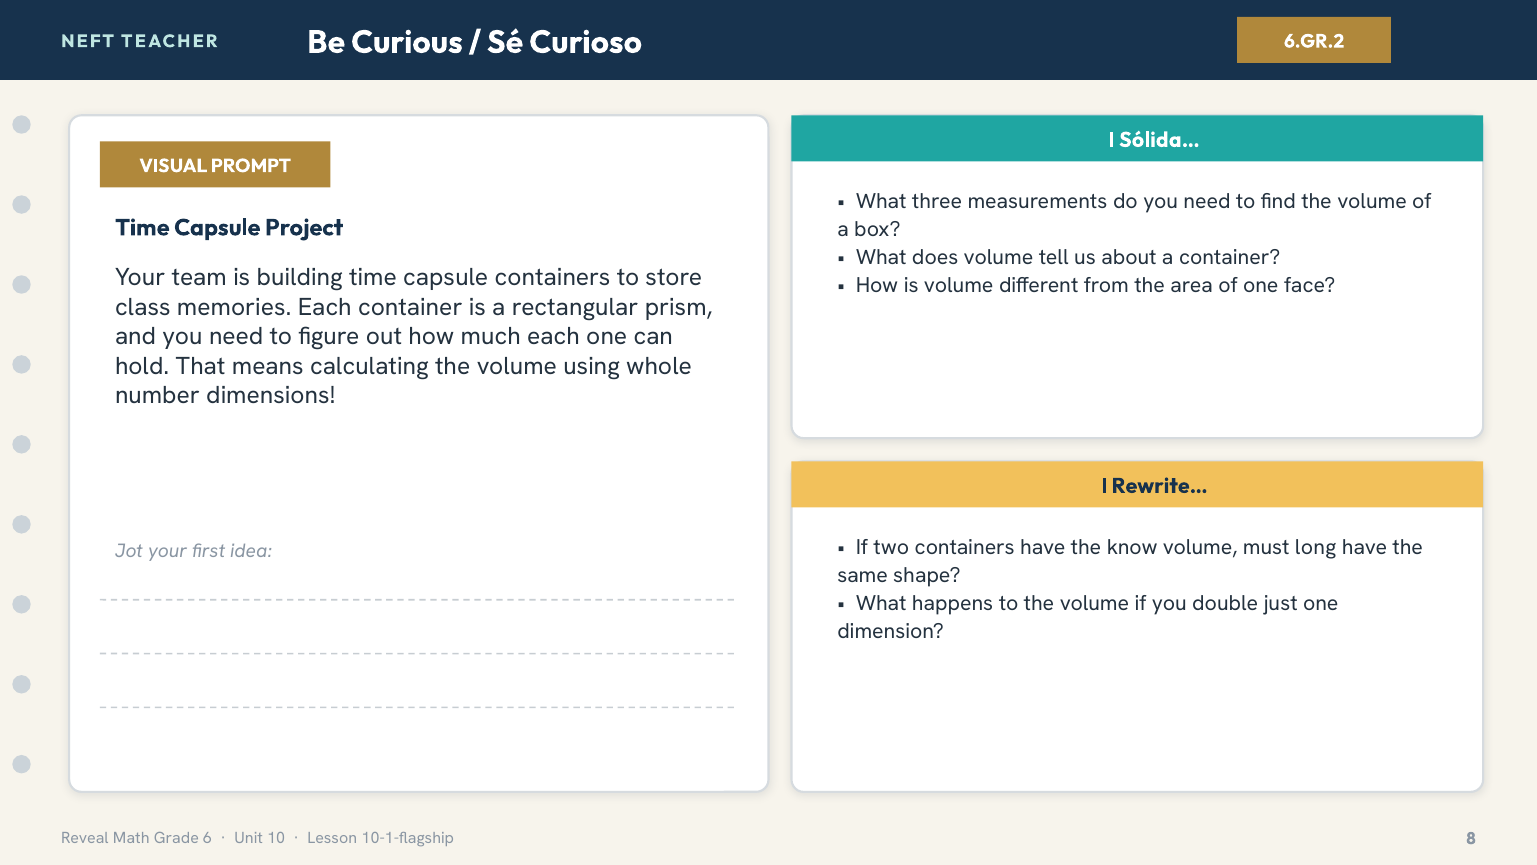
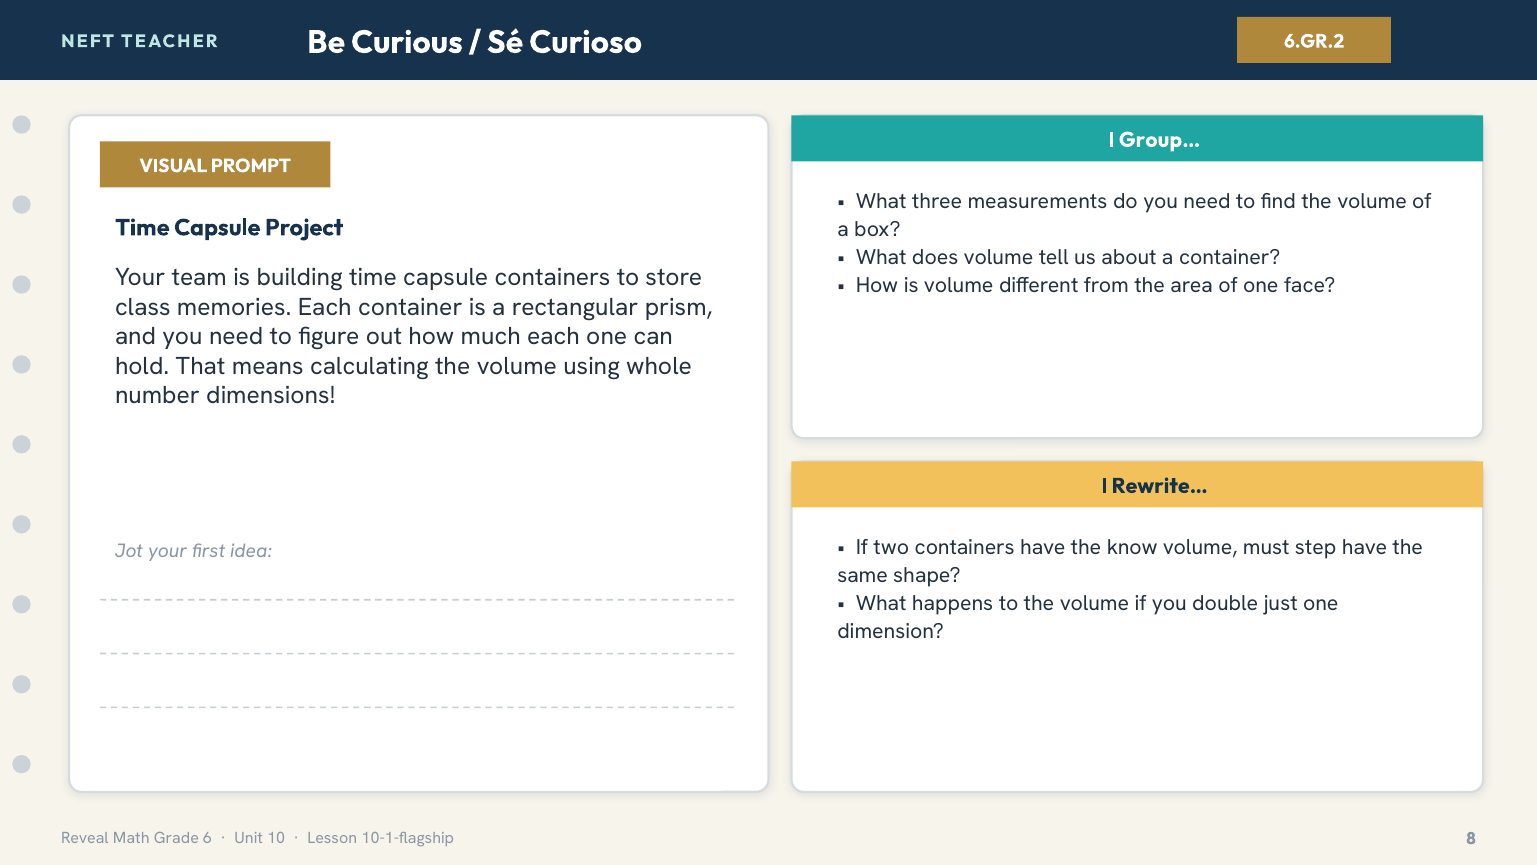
Sólida…: Sólida… -> Group… (1159, 140)
long: long -> step (1316, 547)
